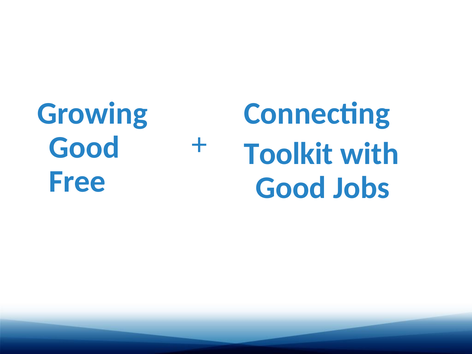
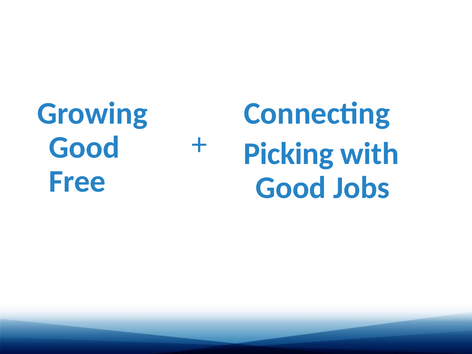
Toolkit: Toolkit -> Picking (288, 154)
